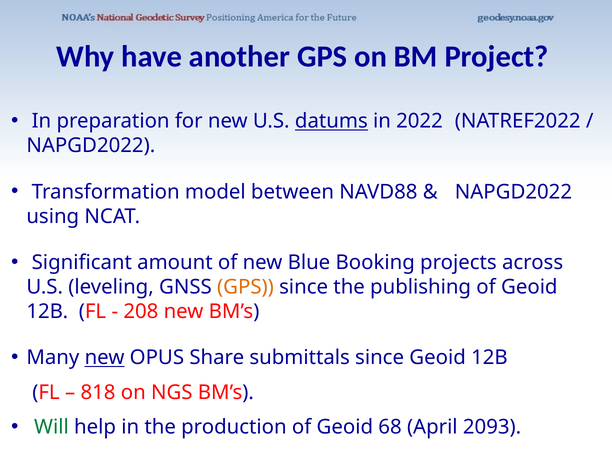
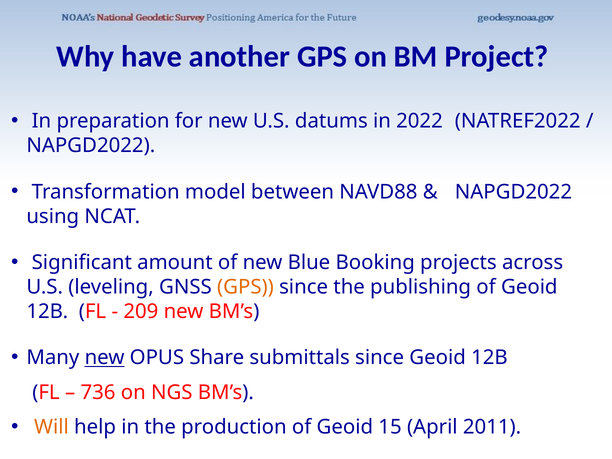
datums underline: present -> none (331, 121)
208: 208 -> 209 (141, 311)
818: 818 -> 736 (98, 392)
Will colour: green -> orange (51, 427)
68: 68 -> 15 (390, 427)
2093: 2093 -> 2011 (492, 427)
